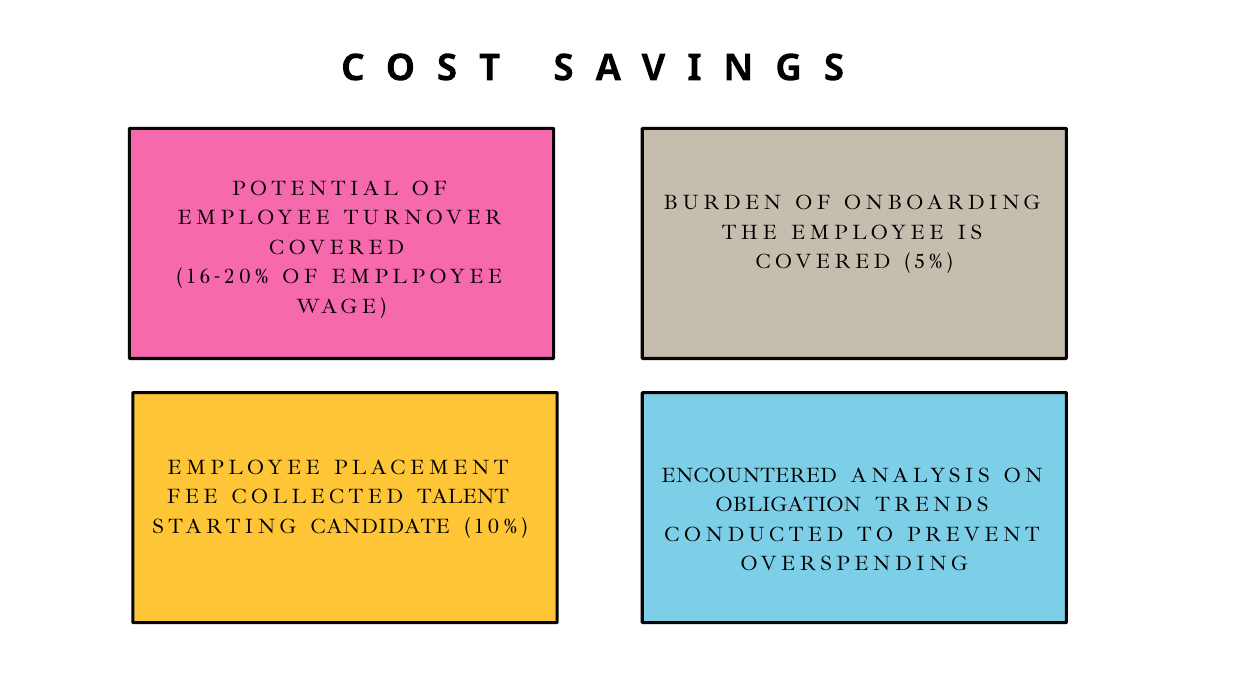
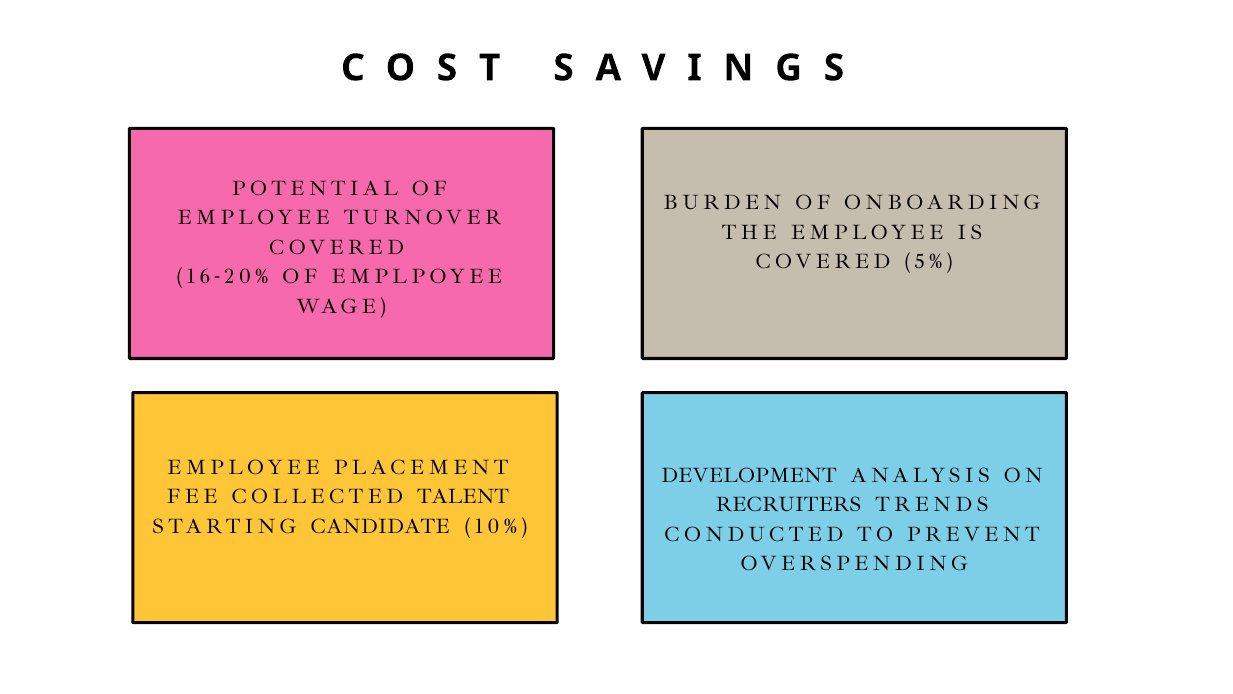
ENCOUNTERED: ENCOUNTERED -> DEVELOPMENT (749, 475)
OBLIGATION: OBLIGATION -> RECRUITERS (788, 504)
